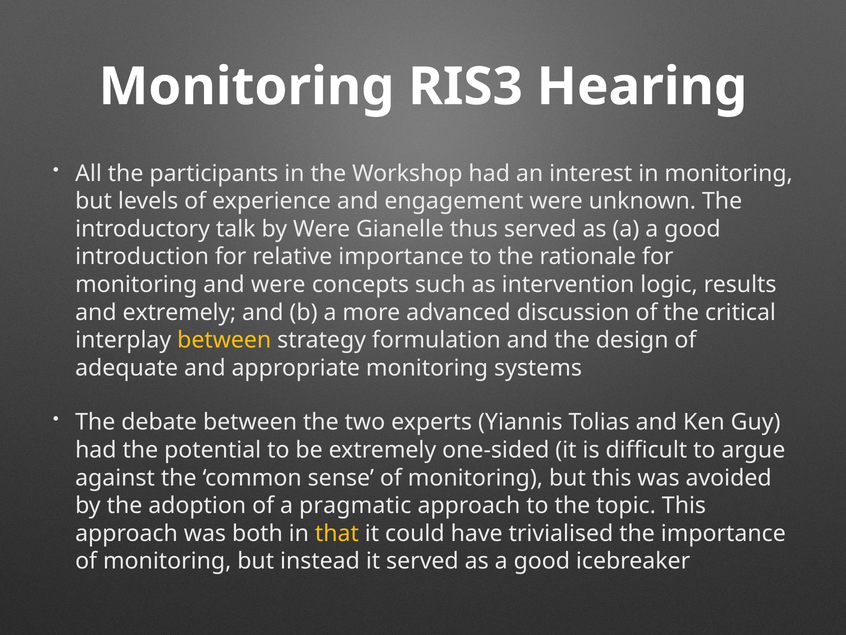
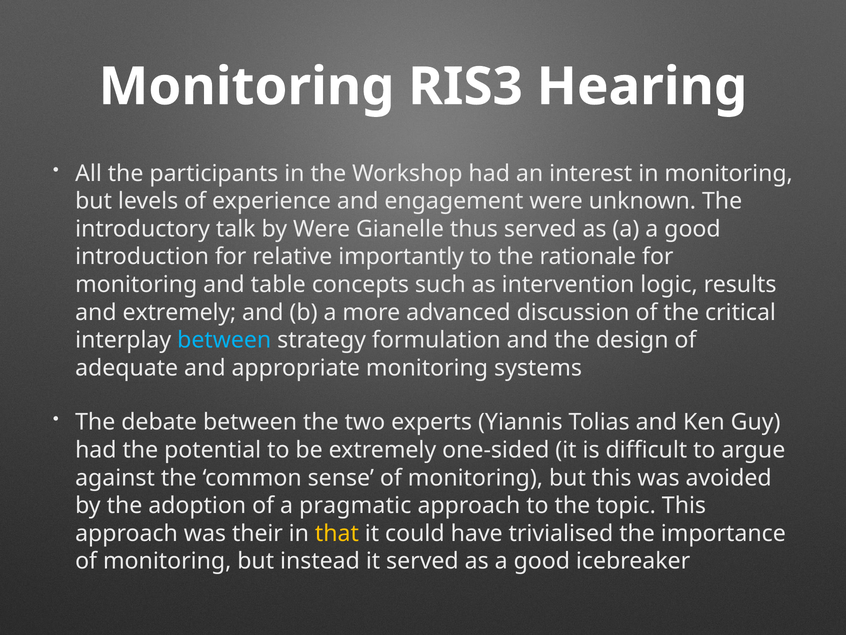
relative importance: importance -> importantly (401, 257)
and were: were -> table (278, 284)
between colour: yellow -> light blue (224, 340)
both: both -> their (257, 533)
